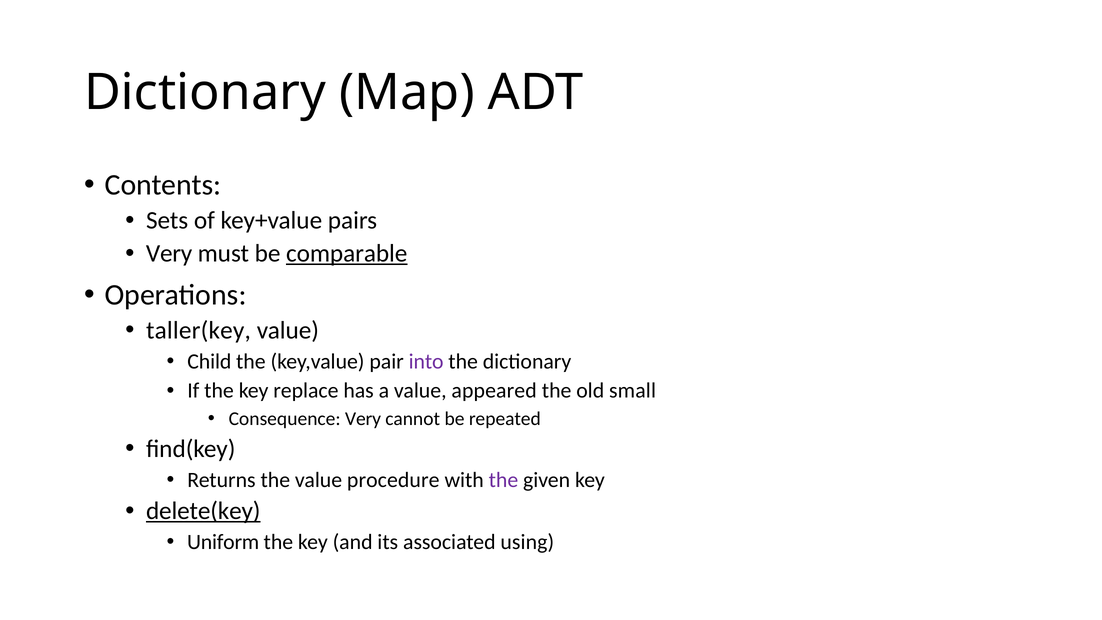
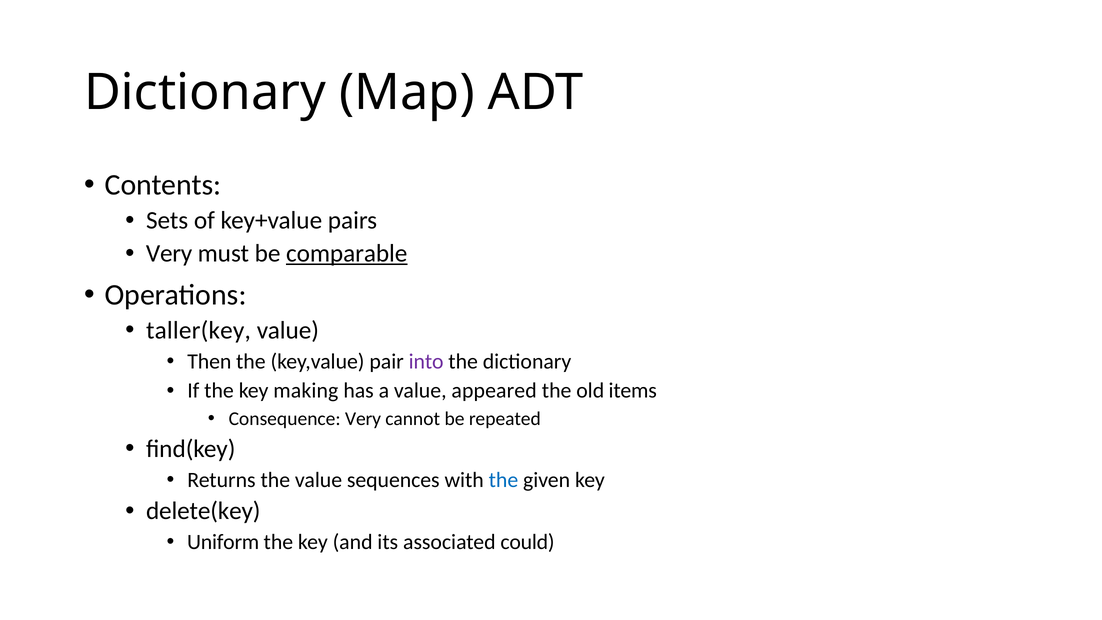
Child: Child -> Then (209, 361)
replace: replace -> making (306, 391)
small: small -> items (633, 391)
procedure: procedure -> sequences (393, 480)
the colour: purple -> blue (503, 480)
delete(key underline: present -> none (203, 511)
using: using -> could (527, 542)
